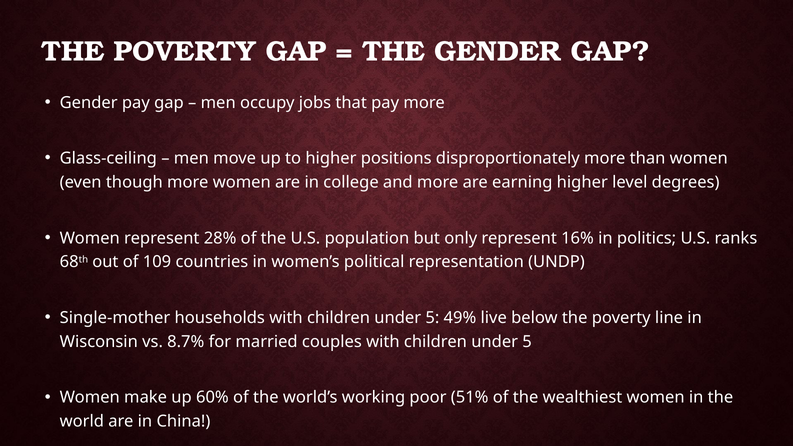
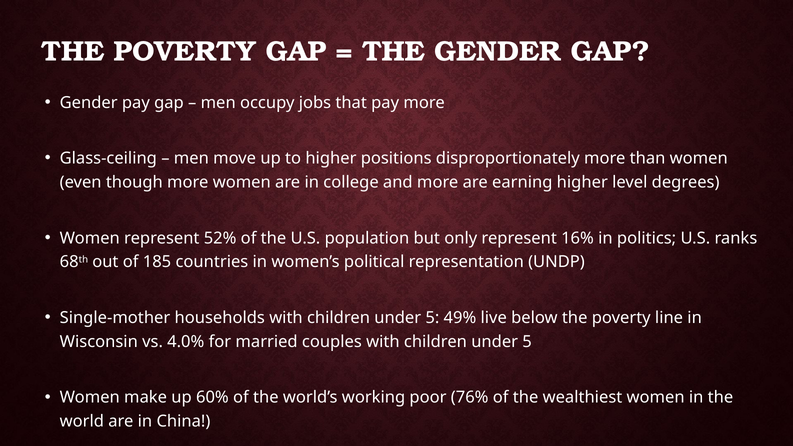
28%: 28% -> 52% (220, 238)
109: 109 -> 185 (157, 262)
8.7%: 8.7% -> 4.0% (186, 342)
51%: 51% -> 76% (470, 398)
